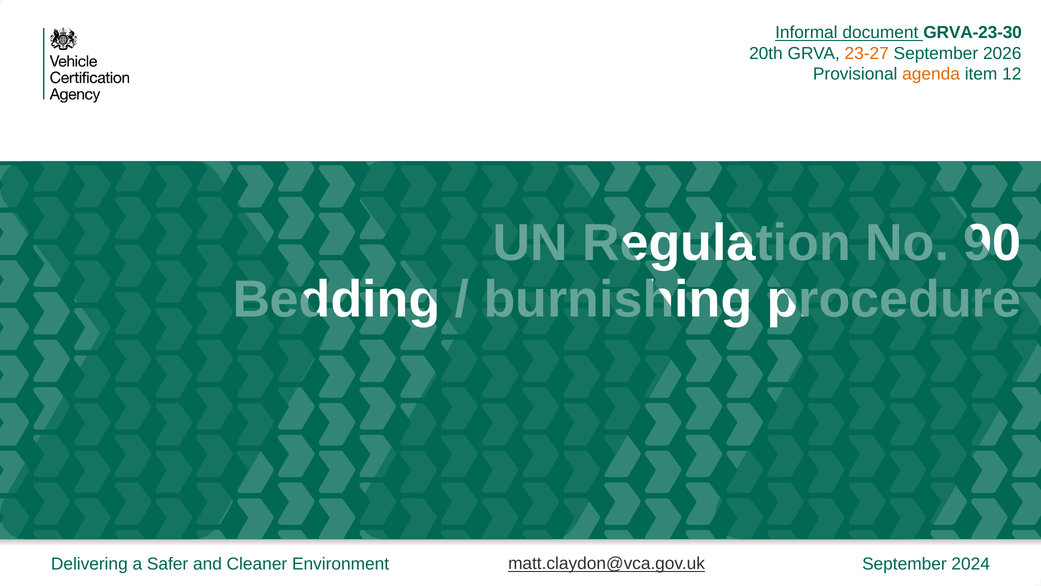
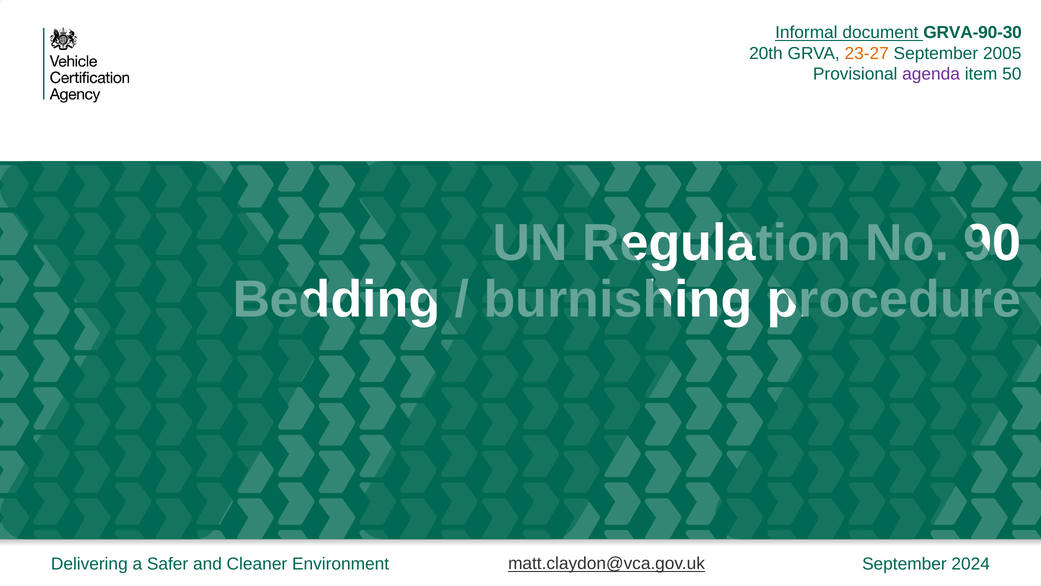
GRVA-23-30: GRVA-23-30 -> GRVA-90-30 (973, 33)
2026: 2026 -> 2005 (1002, 53)
agenda colour: orange -> purple (931, 74)
12: 12 -> 50 (1012, 74)
